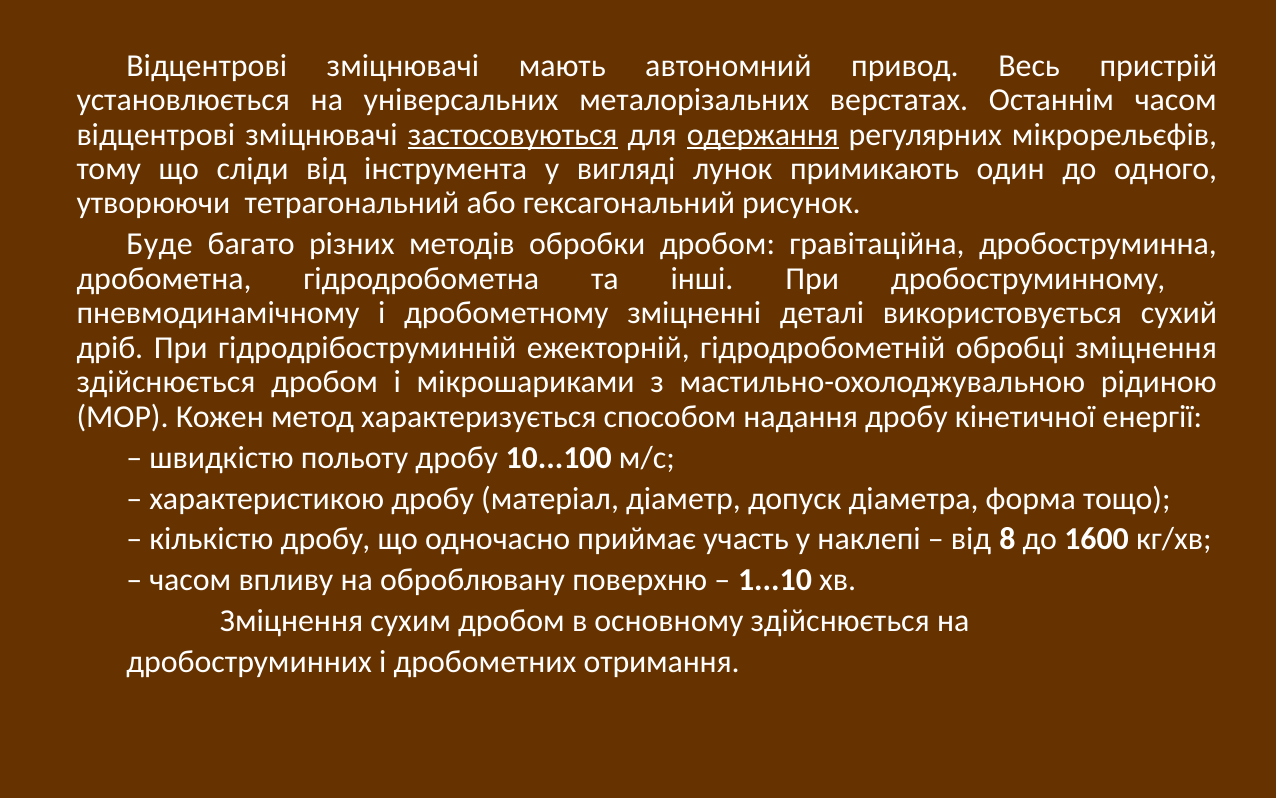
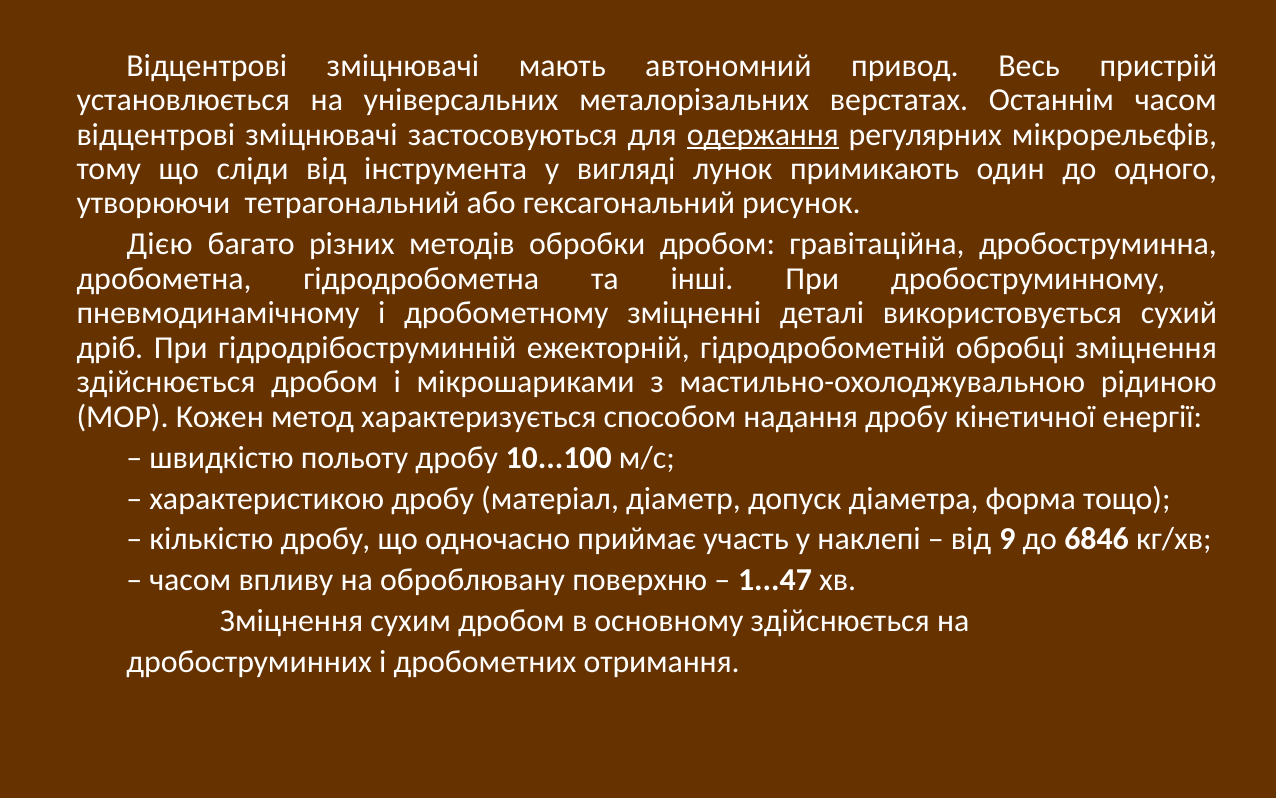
застосовуються underline: present -> none (513, 134)
Буде: Буде -> Дією (160, 244)
8: 8 -> 9 (1007, 539)
1600: 1600 -> 6846 (1097, 539)
1...10: 1...10 -> 1...47 (775, 580)
